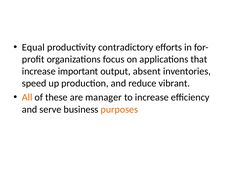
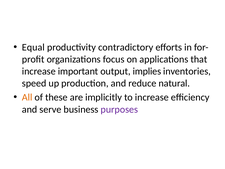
absent: absent -> implies (147, 71)
vibrant: vibrant -> natural (174, 83)
manager: manager -> implicitly (104, 97)
purposes colour: orange -> purple (119, 109)
